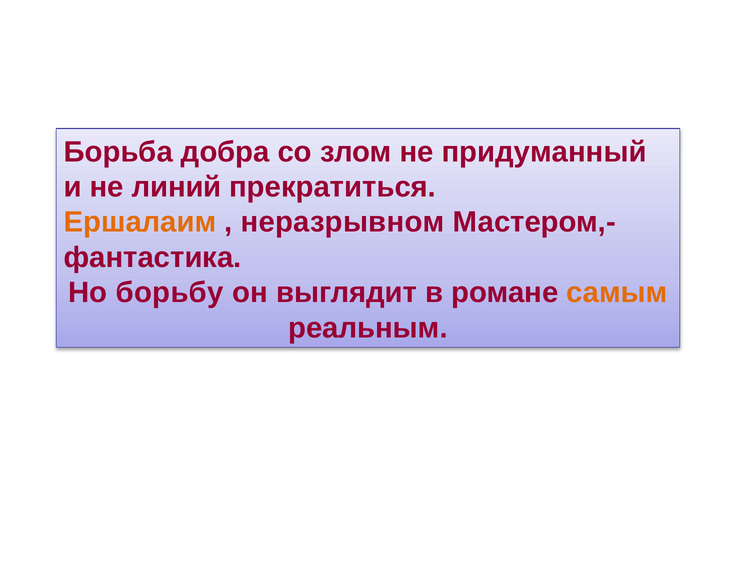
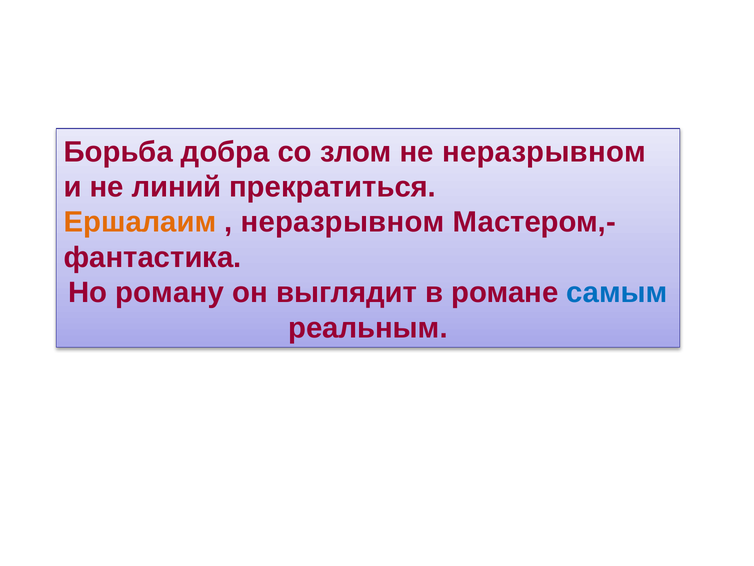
не придуманный: придуманный -> неразрывном (544, 152)
борьбу: борьбу -> роману (170, 293)
самым colour: orange -> blue (617, 293)
